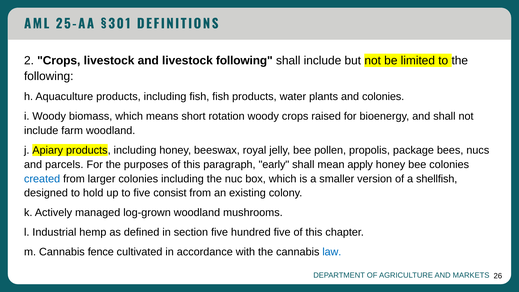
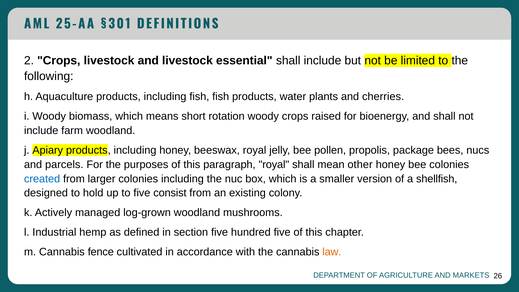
livestock following: following -> essential (244, 61)
and colonies: colonies -> cherries (383, 97)
paragraph early: early -> royal (274, 164)
apply: apply -> other (360, 164)
law colour: blue -> orange (332, 252)
